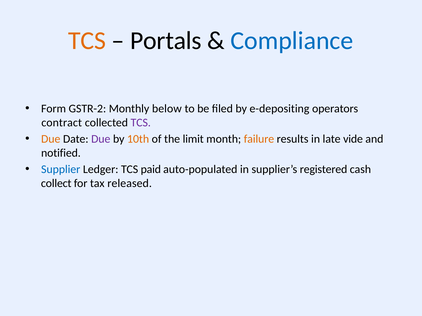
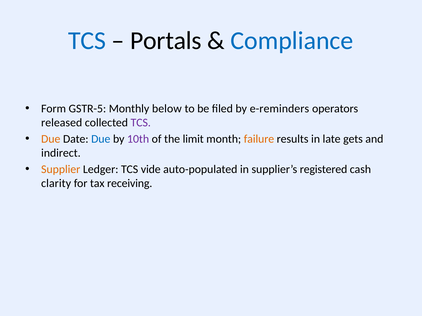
TCS colour: orange -> blue (87, 41)
GSTR-2: GSTR-2 -> GSTR-5 (87, 109)
e-depositing: e-depositing -> e-reminders (279, 109)
contract: contract -> released (62, 123)
Due colour: purple -> blue (101, 139)
10th colour: orange -> purple (138, 139)
vide: vide -> gets (353, 139)
notified: notified -> indirect (61, 153)
Supplier colour: blue -> orange (61, 170)
paid: paid -> vide (151, 170)
collect: collect -> clarity (56, 184)
released: released -> receiving (130, 184)
